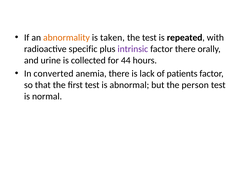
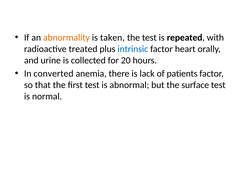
specific: specific -> treated (83, 49)
intrinsic colour: purple -> blue (133, 49)
factor there: there -> heart (185, 49)
44: 44 -> 20 (126, 60)
person: person -> surface (195, 85)
